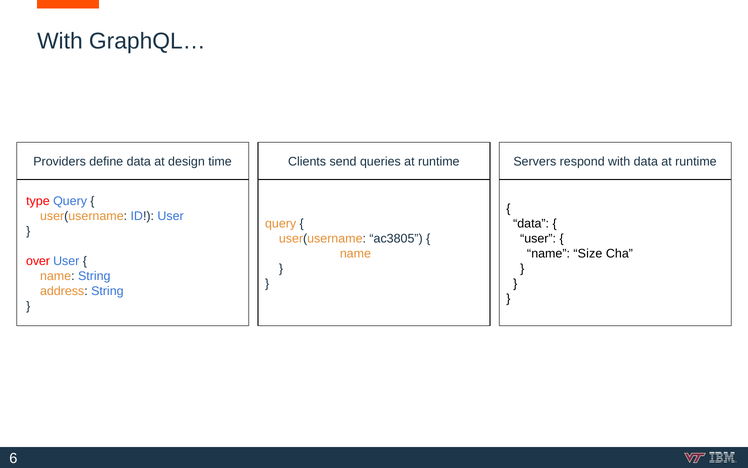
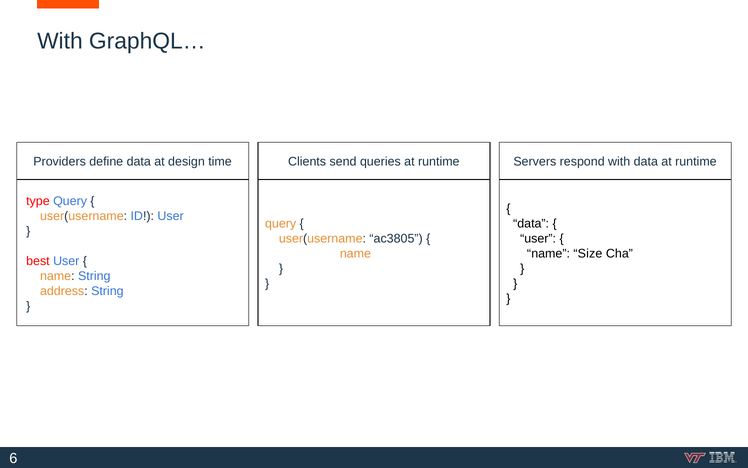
over: over -> best (38, 261)
